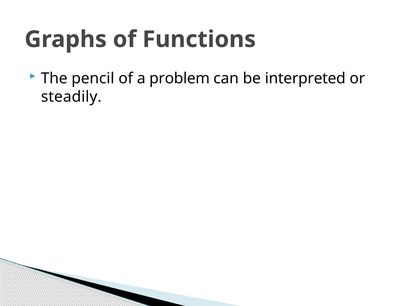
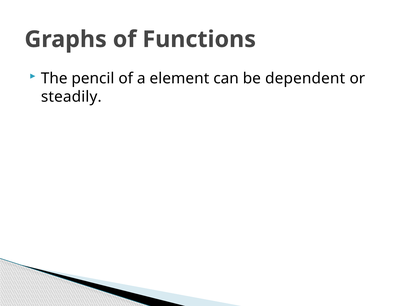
problem: problem -> element (179, 79)
interpreted: interpreted -> dependent (305, 79)
